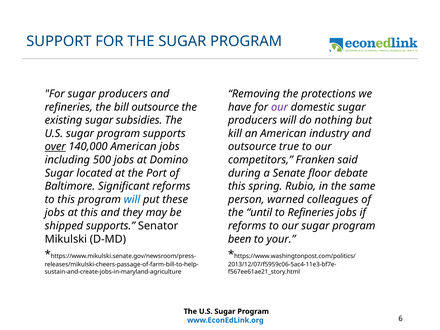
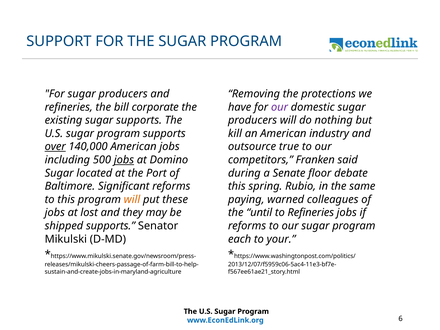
bill outsource: outsource -> corporate (155, 107)
sugar subsidies: subsidies -> supports (139, 120)
jobs underline: none -> present (124, 160)
will colour: blue -> orange (132, 199)
person: person -> paying (246, 199)
at this: this -> lost (89, 213)
been: been -> each (240, 239)
